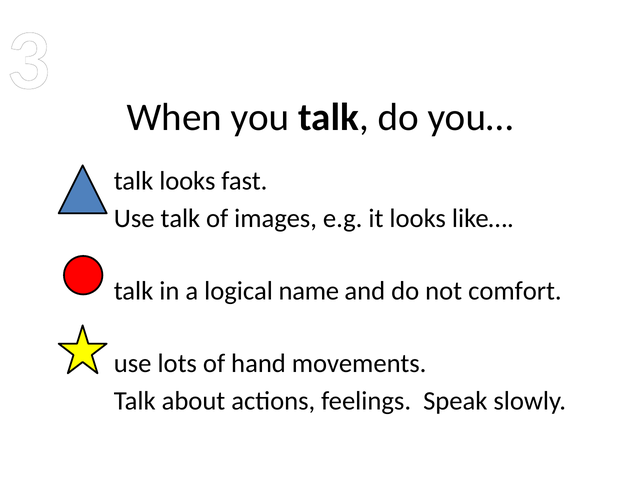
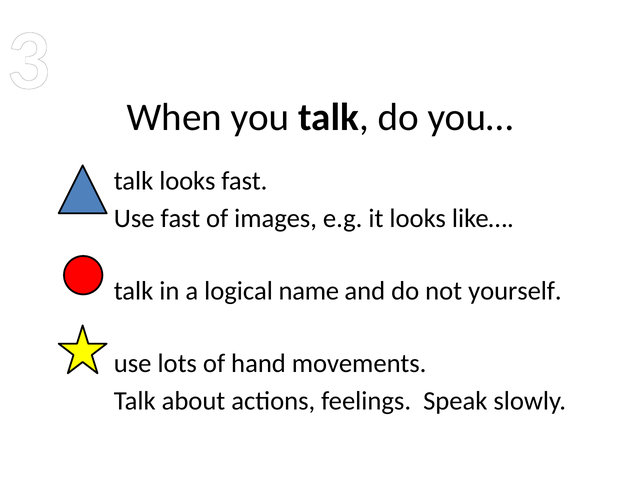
Use talk: talk -> fast (180, 218)
comfort: comfort -> yourself (515, 291)
